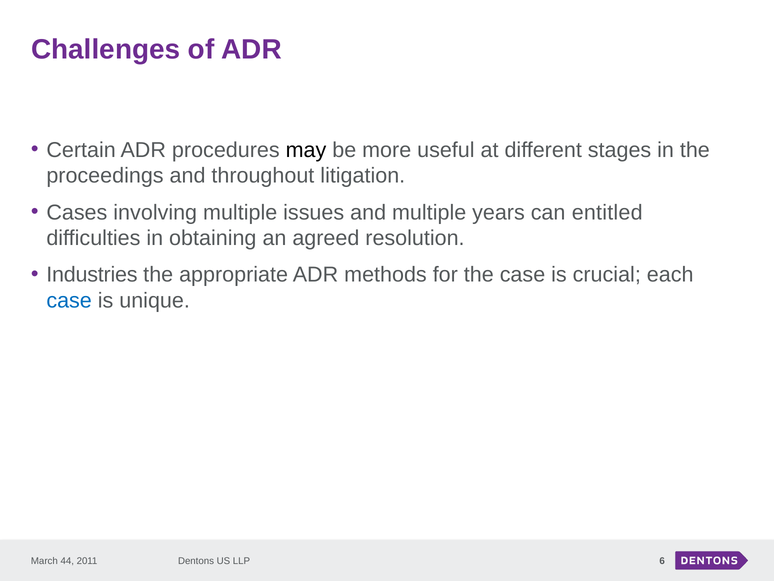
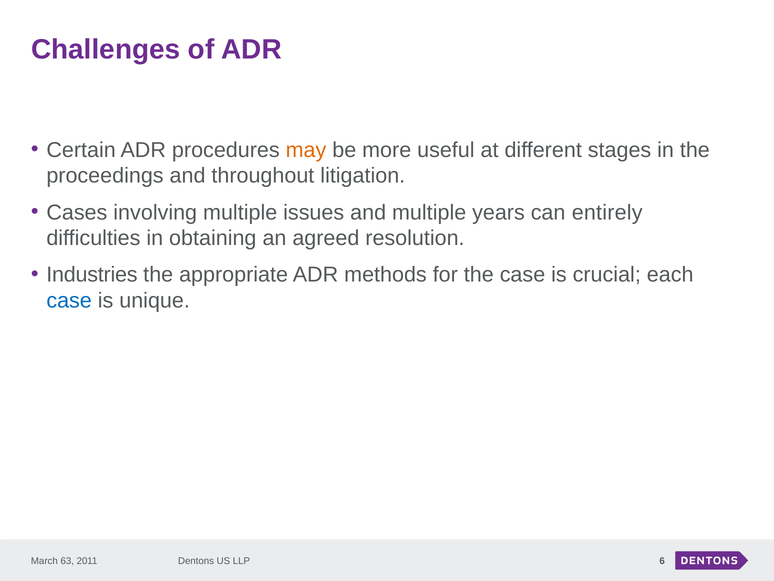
may colour: black -> orange (306, 150)
entitled: entitled -> entirely (607, 212)
44: 44 -> 63 (67, 560)
